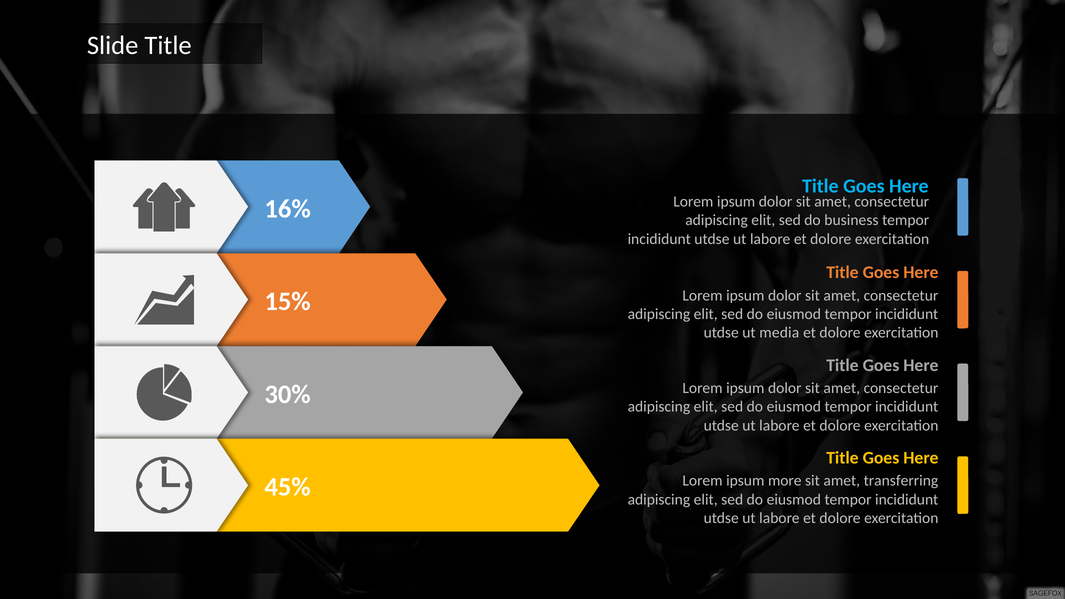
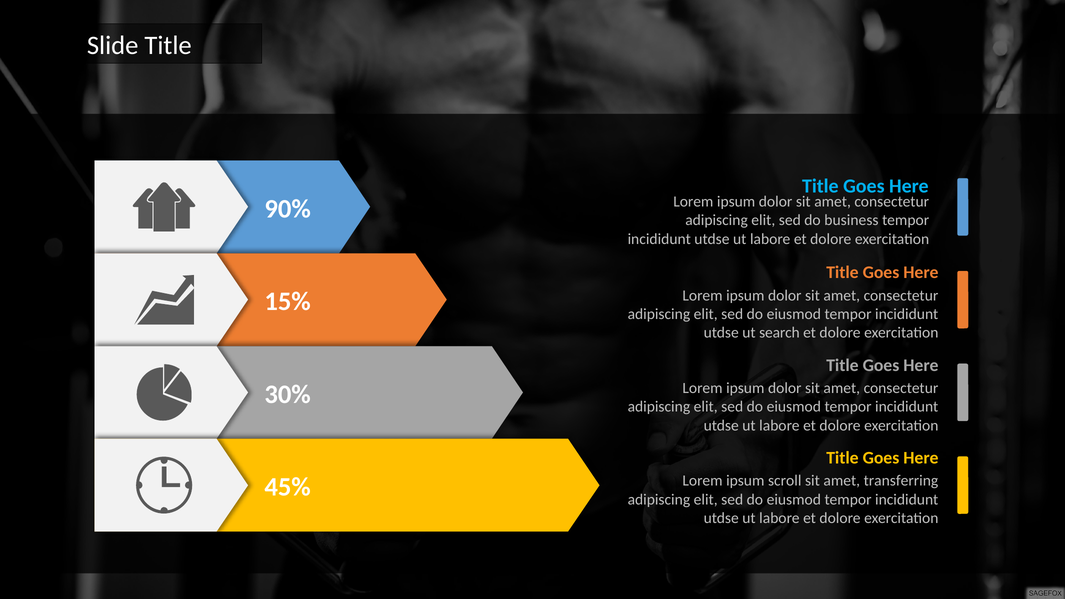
16%: 16% -> 90% (288, 209)
media: media -> search (779, 333)
more: more -> scroll (785, 481)
